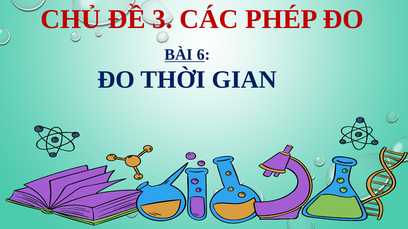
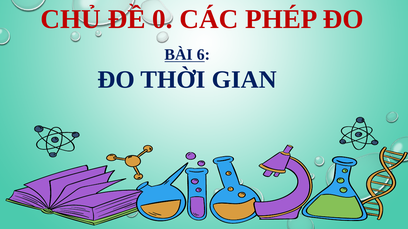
3: 3 -> 0 (162, 19)
